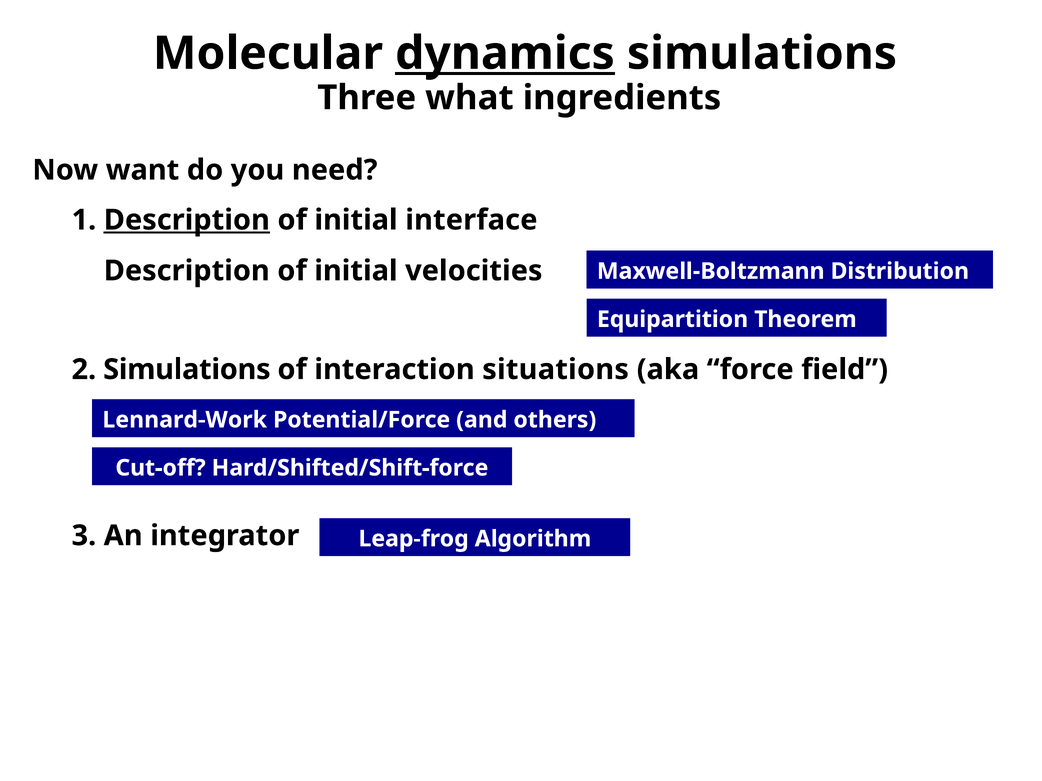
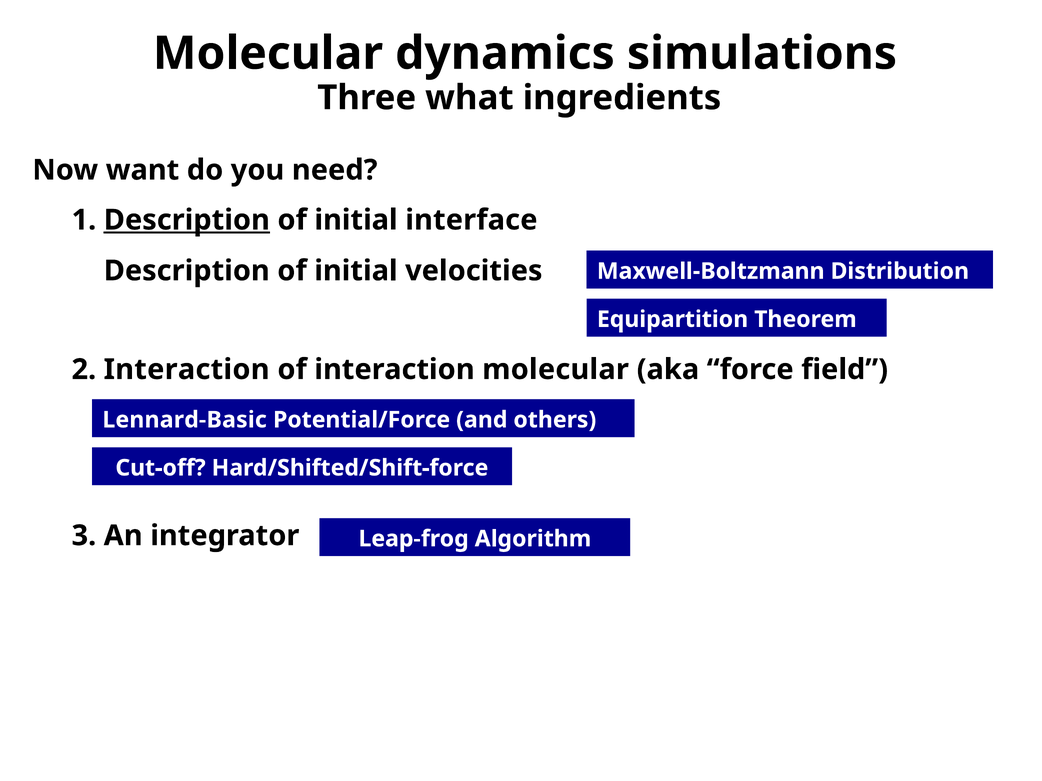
dynamics underline: present -> none (505, 54)
2 Simulations: Simulations -> Interaction (187, 370)
interaction situations: situations -> molecular (556, 370)
Lennard-Work: Lennard-Work -> Lennard-Basic (185, 420)
